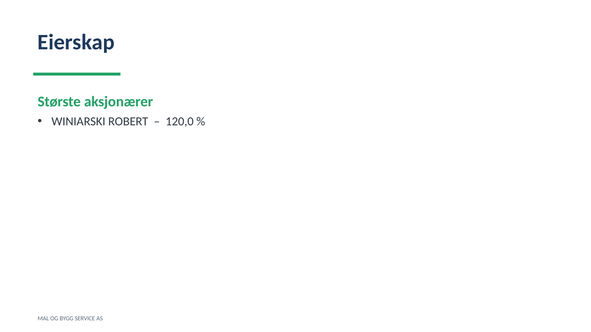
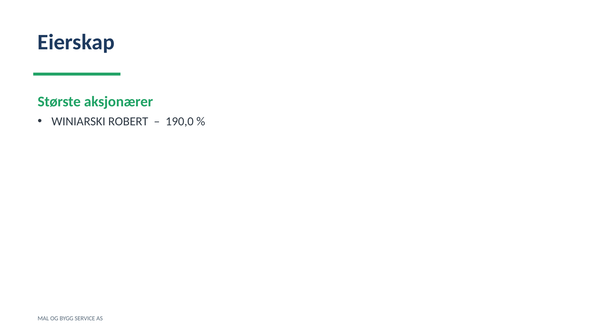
120,0: 120,0 -> 190,0 (180, 122)
